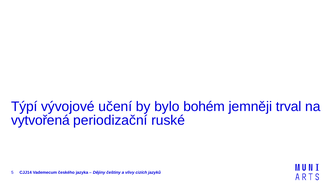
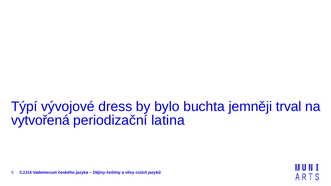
učení: učení -> dress (115, 107)
bohém: bohém -> buchta (204, 107)
ruské: ruské -> latina (168, 121)
